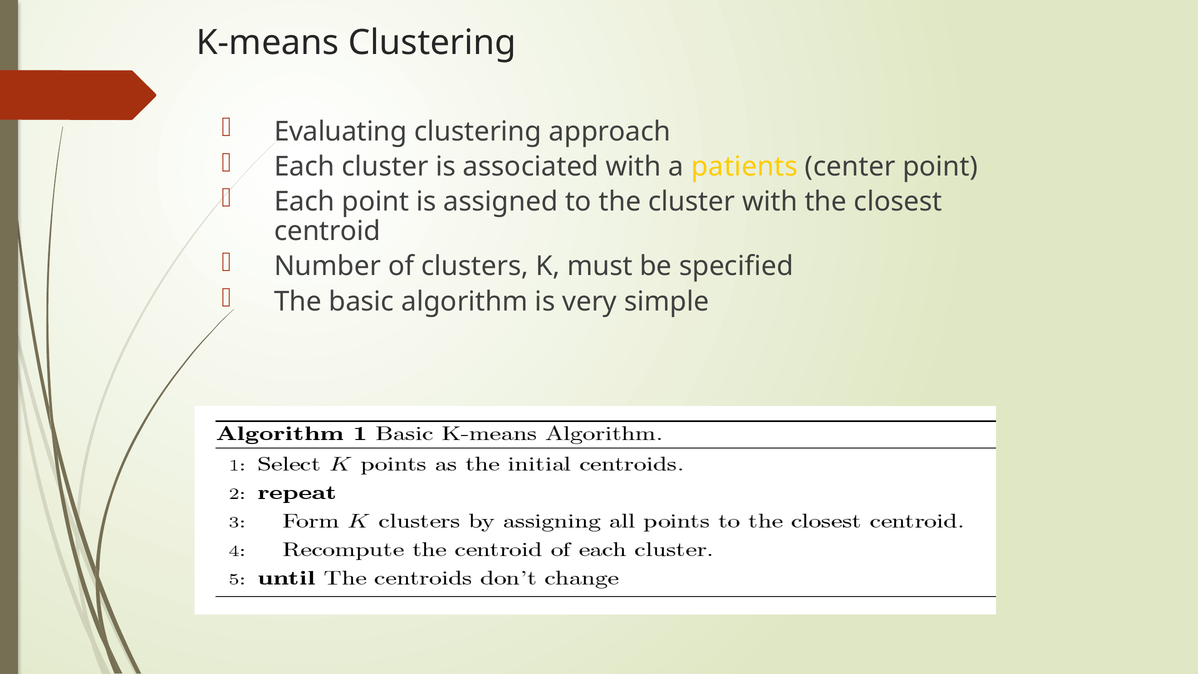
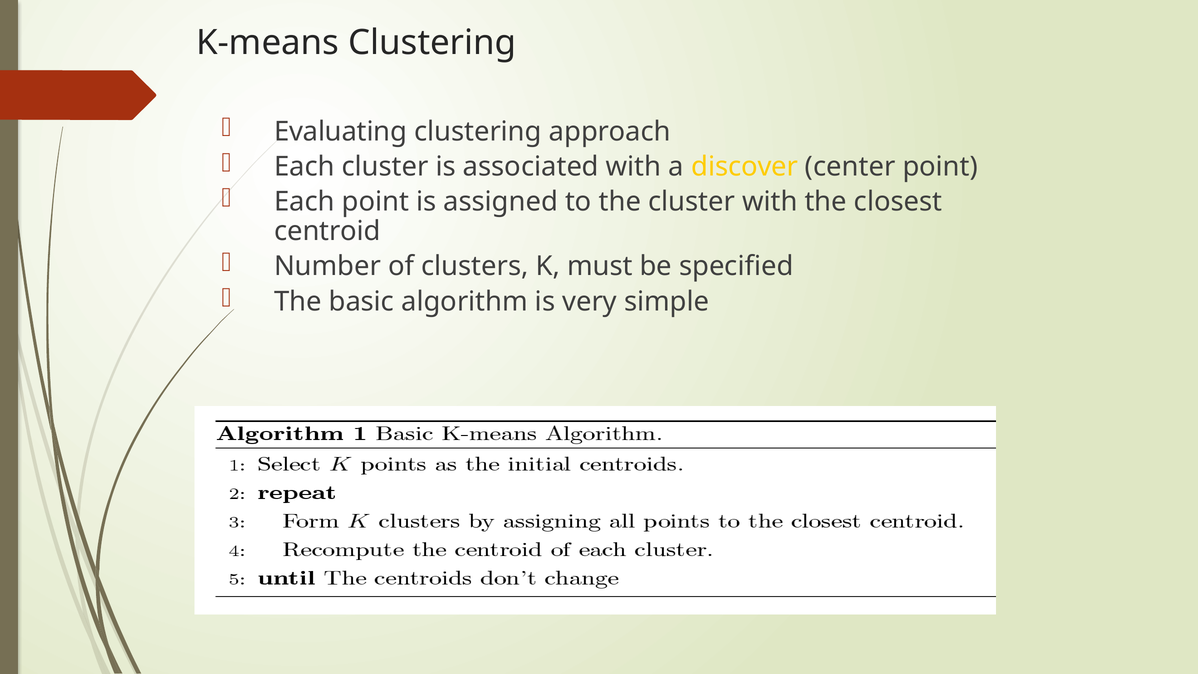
patients: patients -> discover (745, 167)
